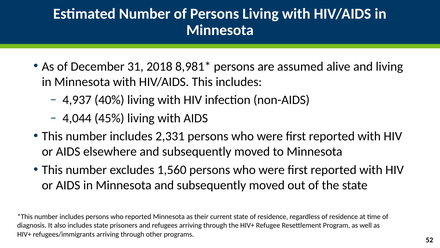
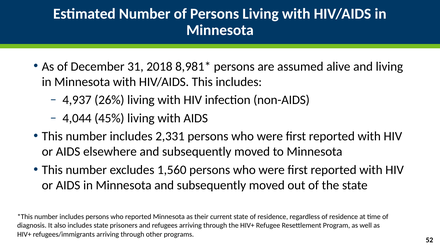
40%: 40% -> 26% (109, 100)
